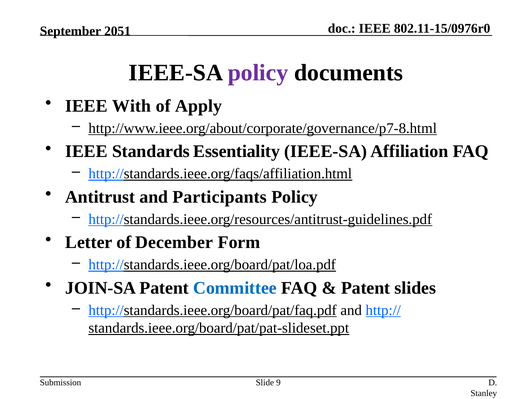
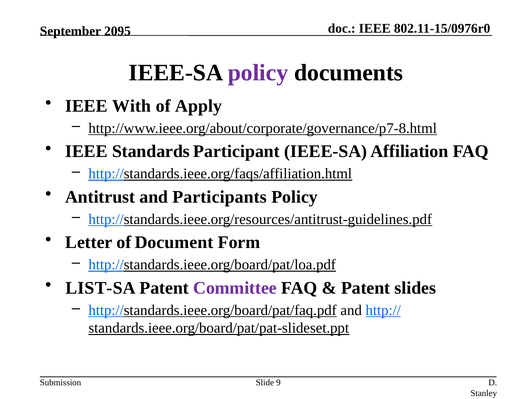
2051: 2051 -> 2095 (118, 31)
Essentiality: Essentiality -> Participant (237, 151)
December: December -> Document (174, 242)
JOIN-SA: JOIN-SA -> LIST-SA (101, 288)
Committee colour: blue -> purple (235, 288)
